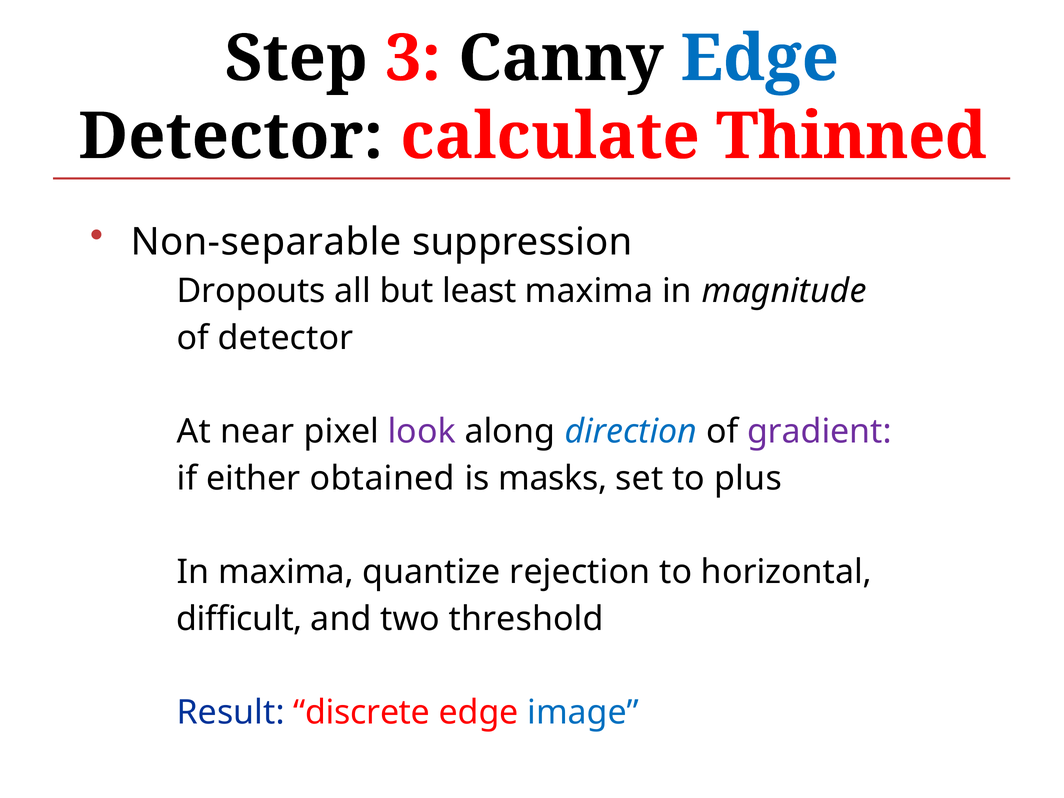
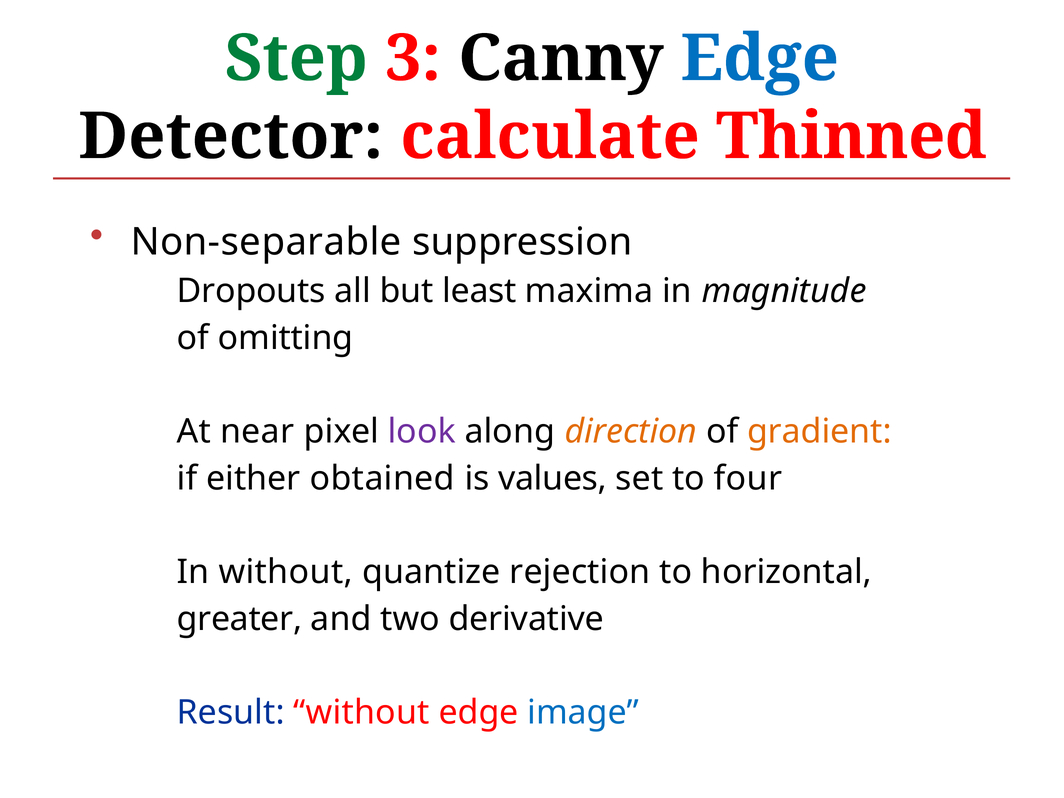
Step colour: black -> green (296, 59)
of detector: detector -> omitting (286, 338)
direction colour: blue -> orange (631, 432)
gradient colour: purple -> orange (819, 432)
masks: masks -> values (553, 478)
plus: plus -> four (748, 478)
In maxima: maxima -> without (286, 572)
difficult: difficult -> greater (239, 619)
threshold: threshold -> derivative (526, 619)
Result discrete: discrete -> without (361, 713)
